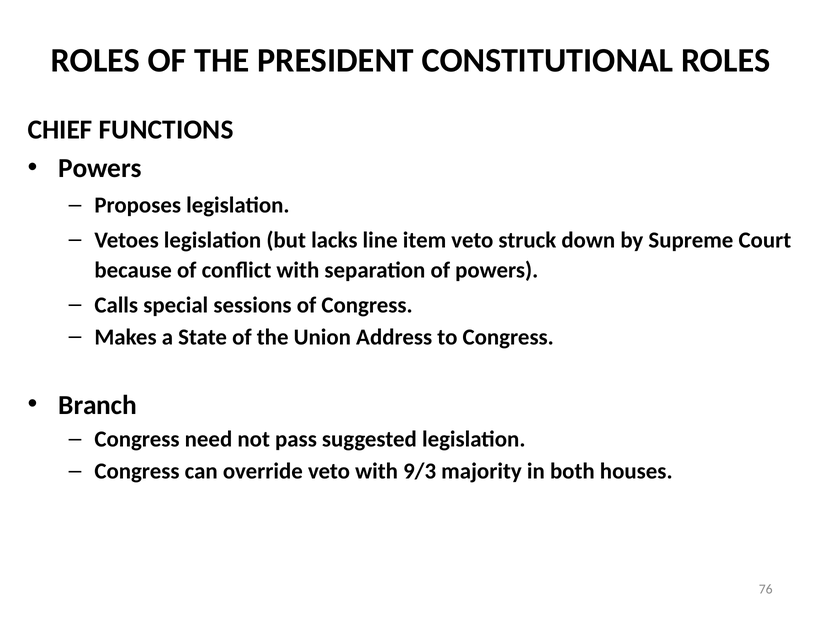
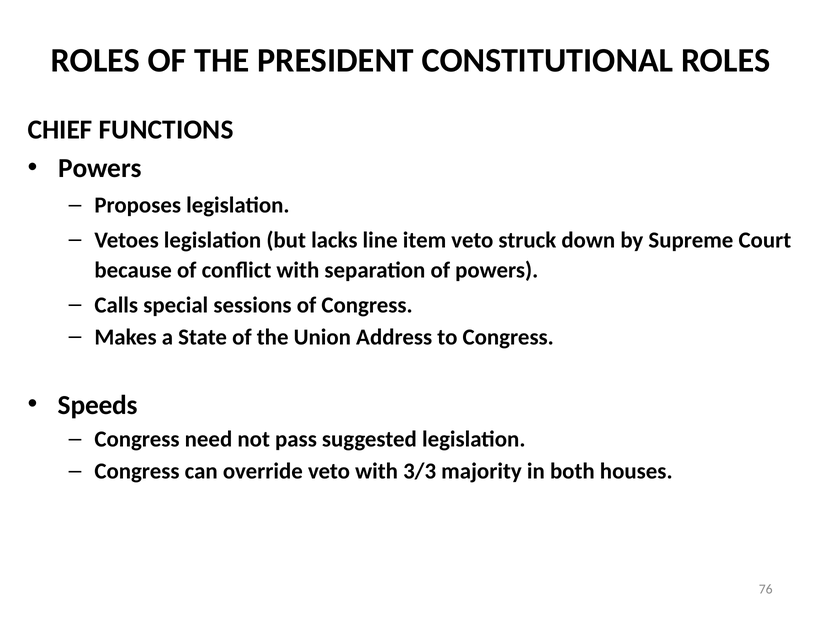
Branch: Branch -> Speeds (98, 405)
9/3: 9/3 -> 3/3 (420, 471)
